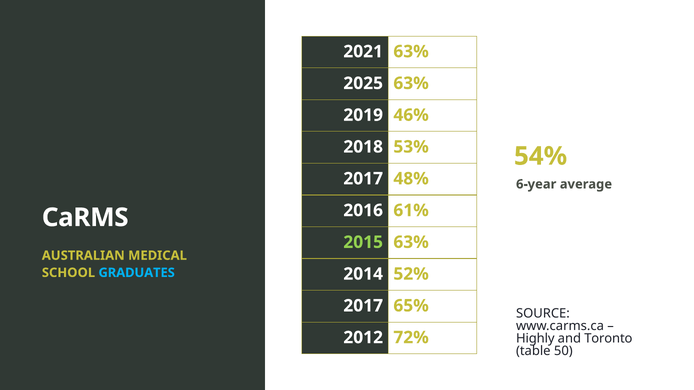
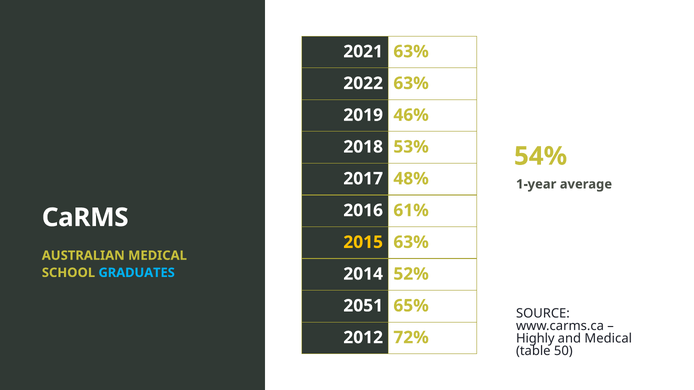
2025: 2025 -> 2022 (363, 83)
6-year: 6-year -> 1-year (536, 184)
2015 colour: light green -> yellow (363, 242)
2017: 2017 -> 2051 (363, 306)
and Toronto: Toronto -> Medical (608, 339)
